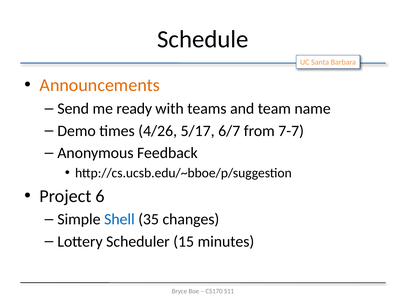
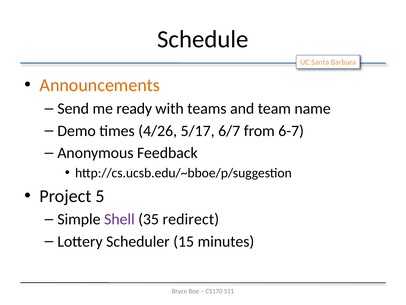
7-7: 7-7 -> 6-7 (291, 131)
6: 6 -> 5 (100, 196)
Shell colour: blue -> purple (119, 219)
changes: changes -> redirect (191, 219)
